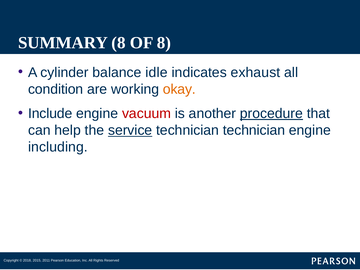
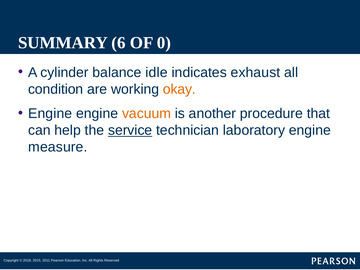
SUMMARY 8: 8 -> 6 (119, 43)
OF 8: 8 -> 0 (164, 43)
Include: Include -> Engine (50, 113)
vacuum colour: red -> orange (146, 113)
procedure underline: present -> none (271, 113)
technician technician: technician -> laboratory (254, 130)
including: including -> measure (58, 147)
